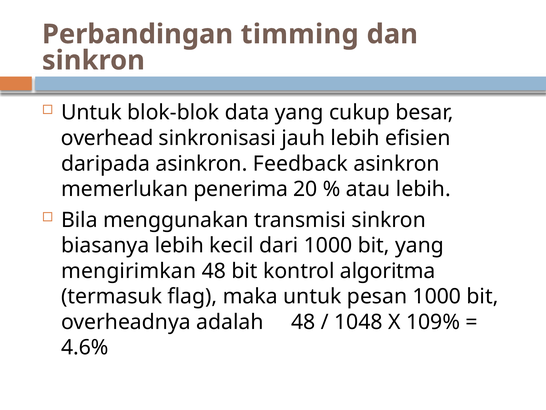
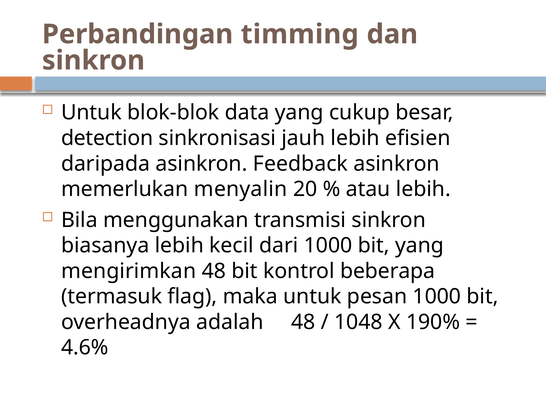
overhead: overhead -> detection (107, 138)
penerima: penerima -> menyalin (241, 189)
algoritma: algoritma -> beberapa (388, 271)
109%: 109% -> 190% (433, 322)
